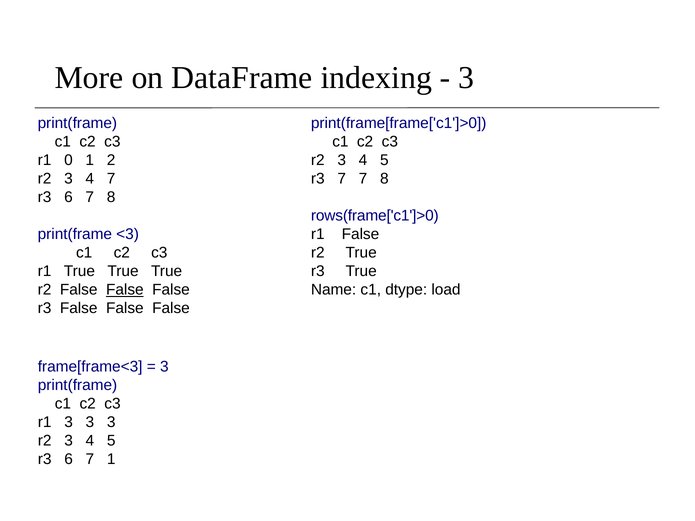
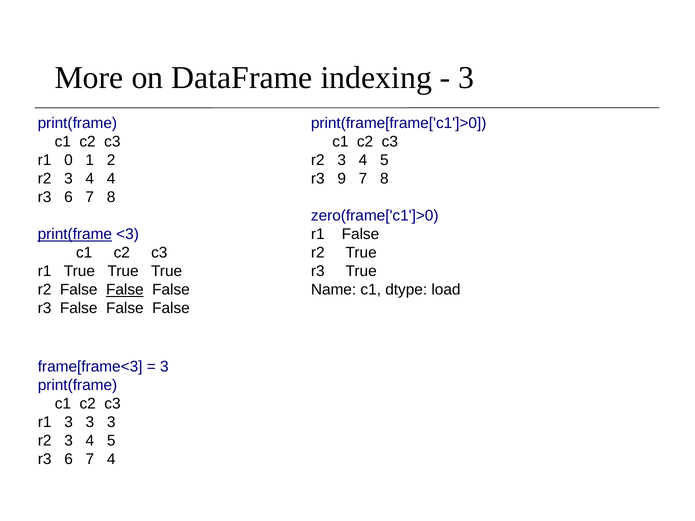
4 7: 7 -> 4 (111, 179)
r3 7: 7 -> 9 (342, 179)
rows(frame['c1']>0: rows(frame['c1']>0 -> zero(frame['c1']>0 (375, 216)
print(frame underline: none -> present (75, 234)
7 1: 1 -> 4 (111, 459)
